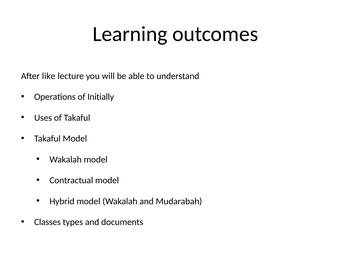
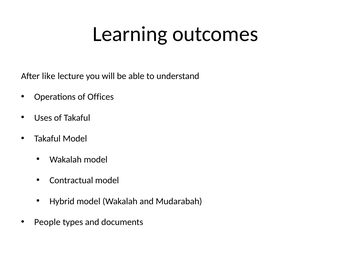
Initially: Initially -> Offices (101, 97)
Classes: Classes -> People (47, 222)
